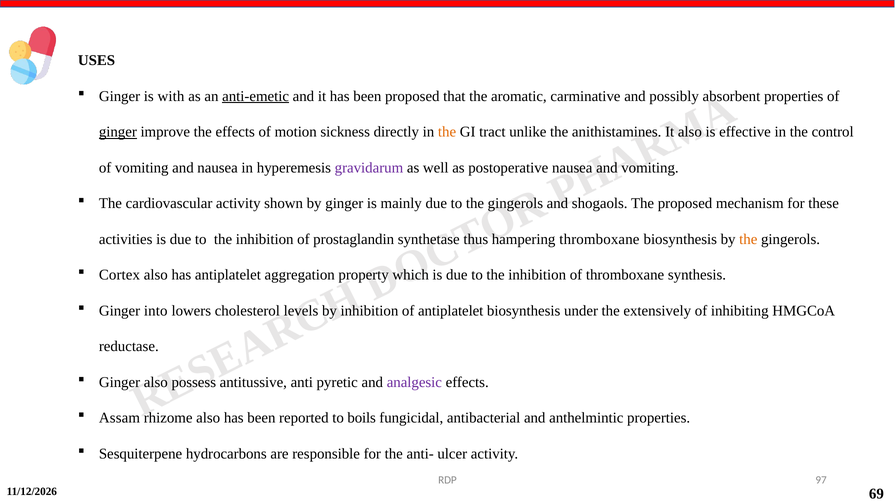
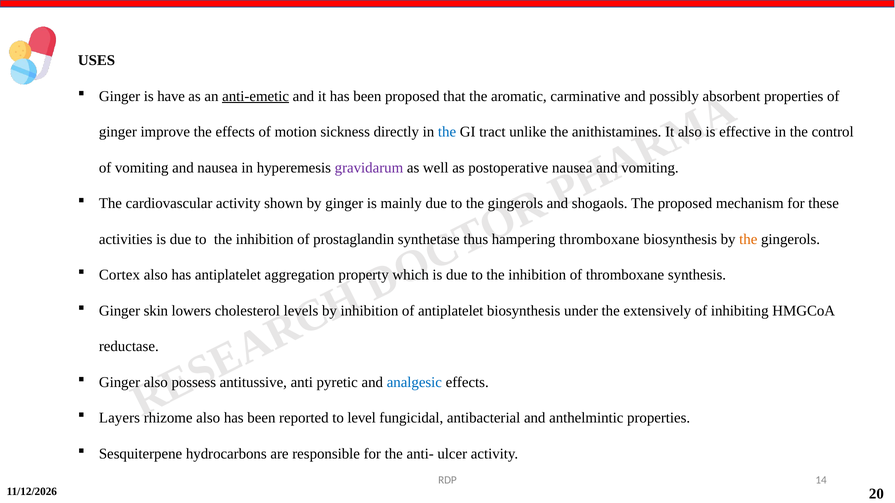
with: with -> have (171, 96)
ginger underline: present -> none (118, 132)
the colour: orange -> blue (447, 132)
into: into -> skin (156, 311)
analgesic colour: purple -> blue (414, 382)
Assam: Assam -> Layers (119, 418)
boils: boils -> level (362, 418)
97: 97 -> 14 (821, 481)
69: 69 -> 20 (876, 494)
